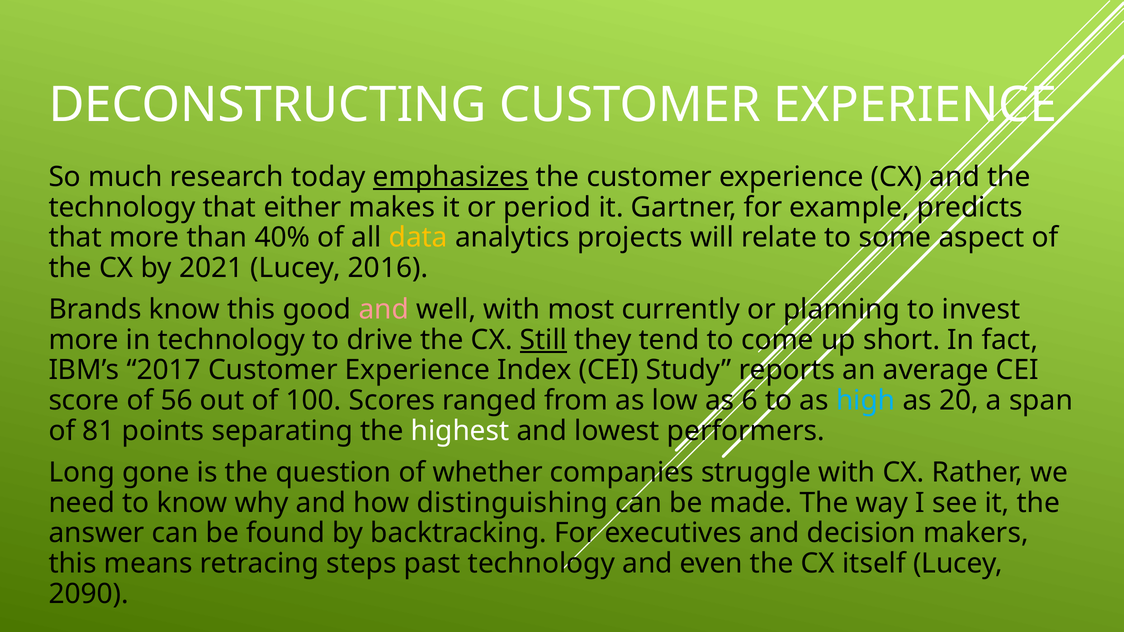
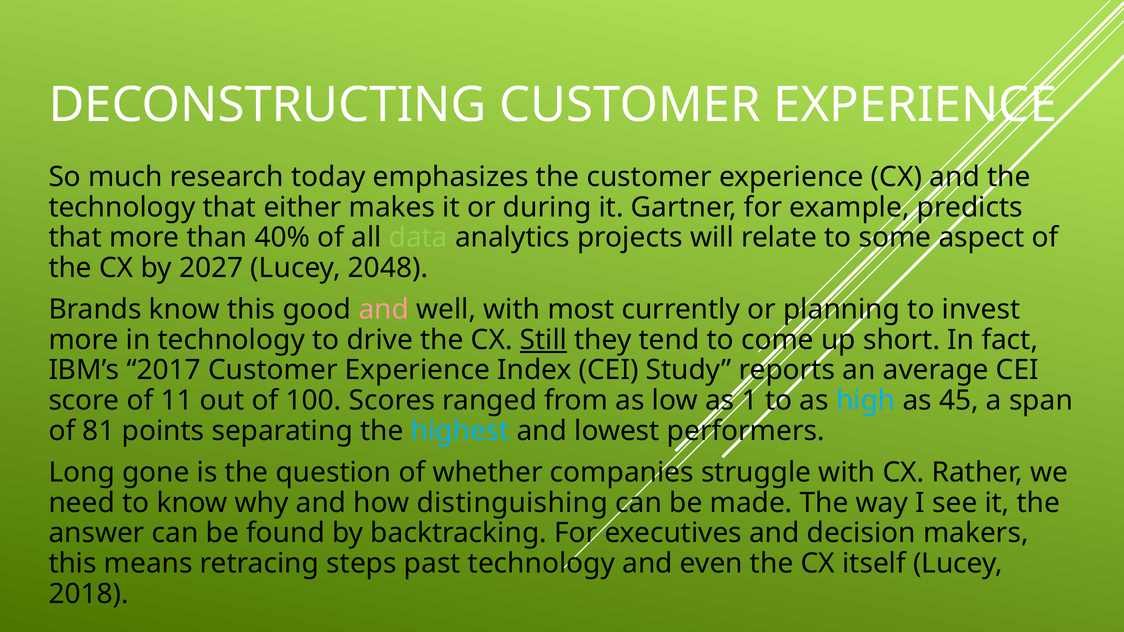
emphasizes underline: present -> none (451, 177)
period: period -> during (547, 207)
data colour: yellow -> light green (418, 238)
2021: 2021 -> 2027 (211, 268)
2016: 2016 -> 2048 (388, 268)
56: 56 -> 11 (177, 401)
6: 6 -> 1 (750, 401)
20: 20 -> 45 (959, 401)
highest colour: white -> light blue (460, 431)
2090: 2090 -> 2018 (89, 594)
